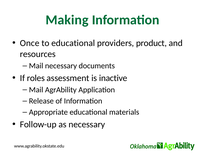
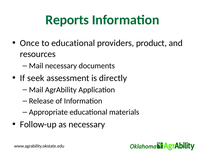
Making: Making -> Reports (67, 20)
roles: roles -> seek (36, 78)
inactive: inactive -> directly (113, 78)
